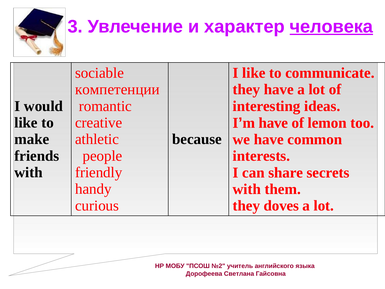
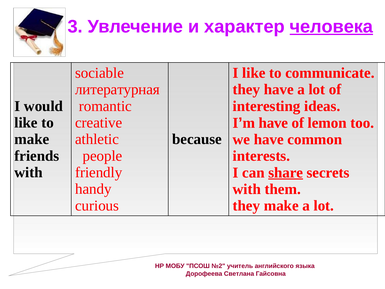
компетенции: компетенции -> литературная (117, 89)
share underline: none -> present (286, 172)
they doves: doves -> make (281, 206)
